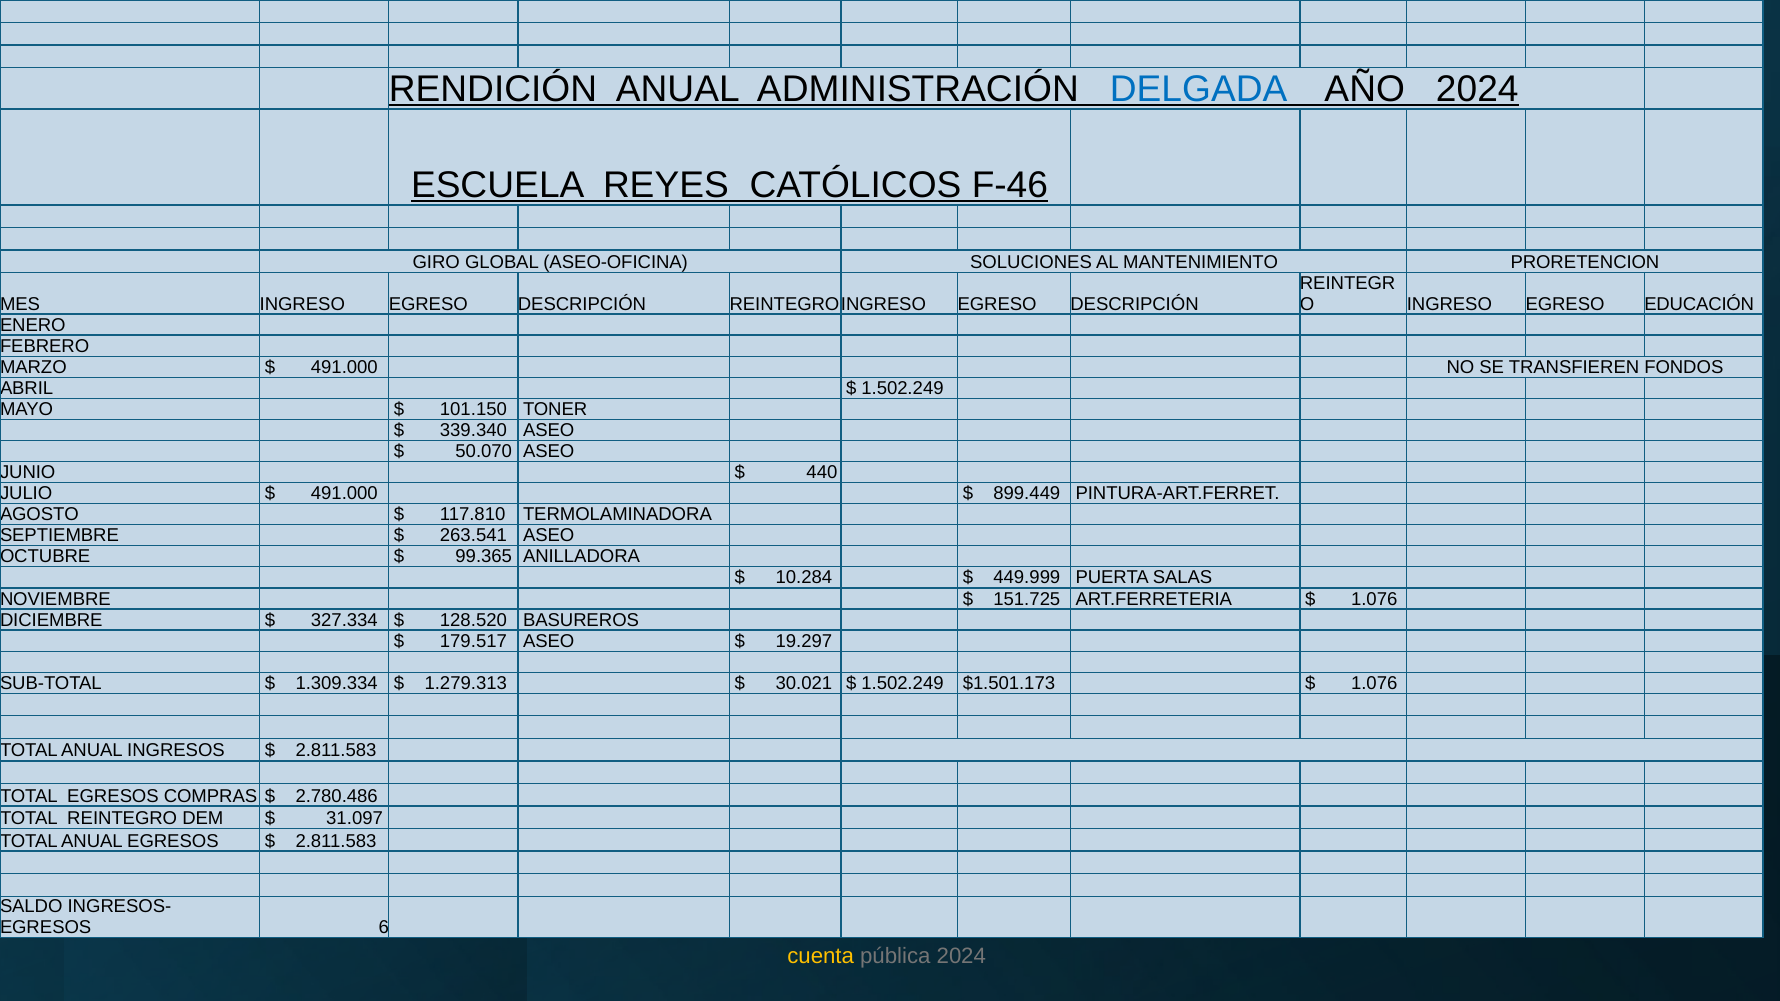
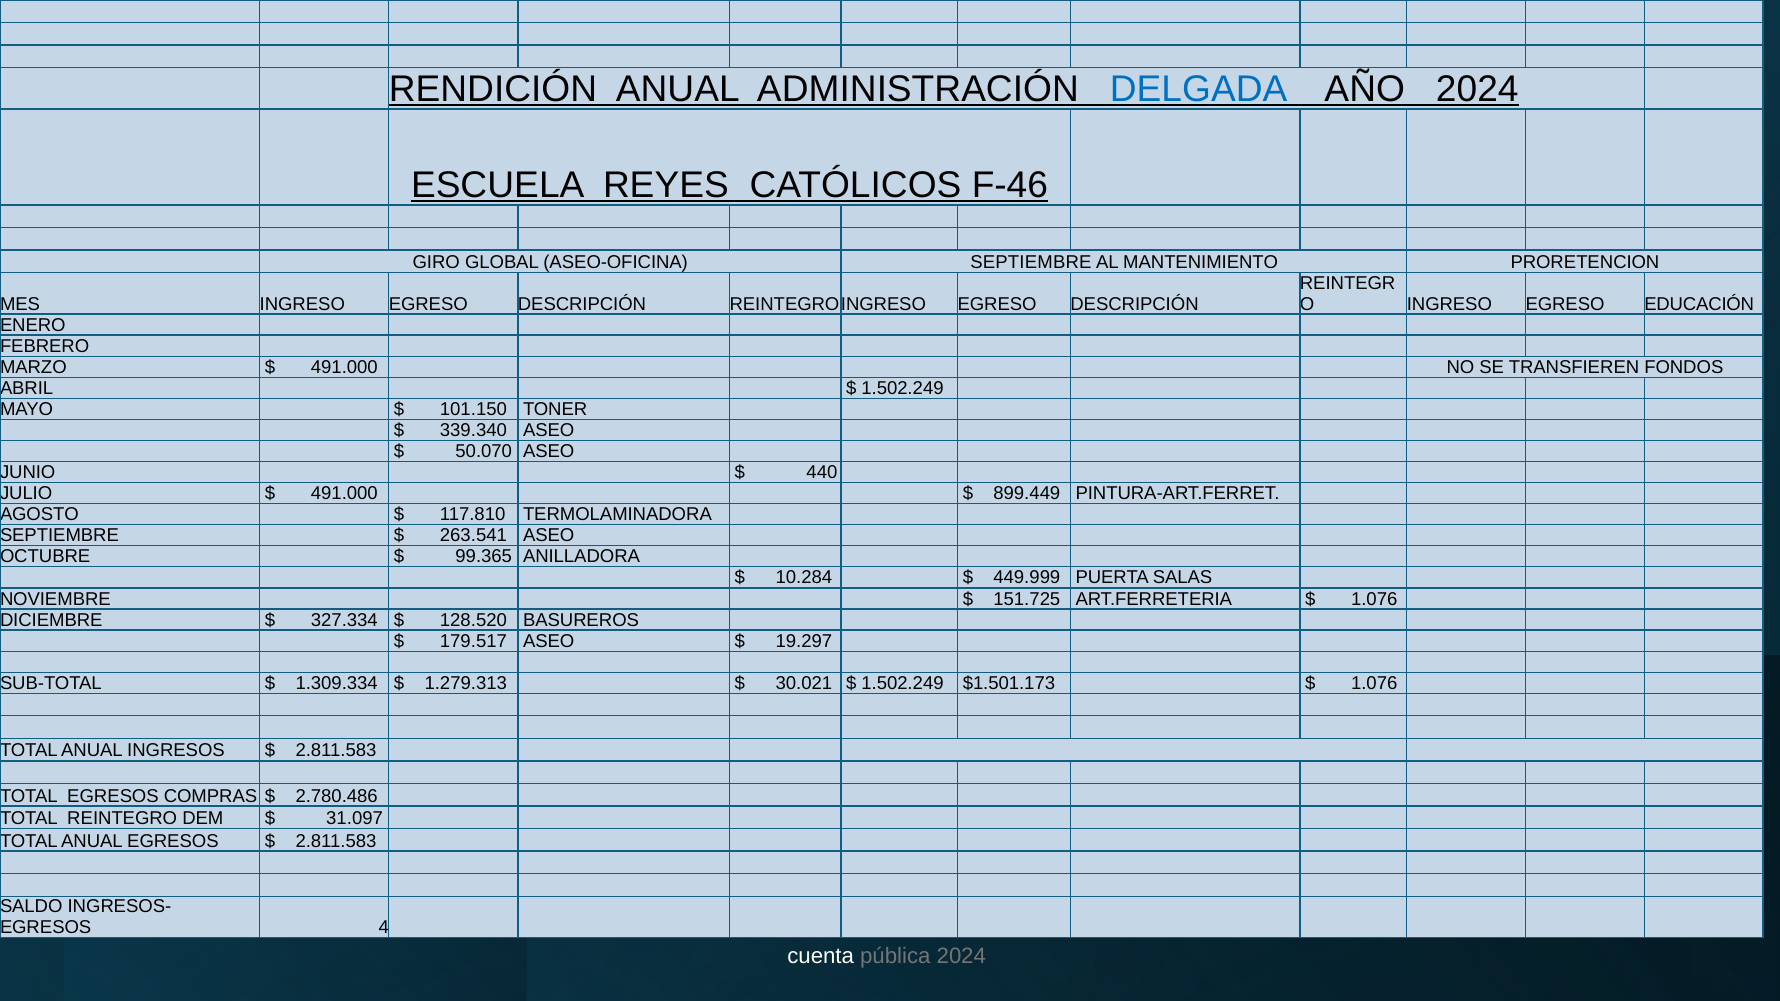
ASEO-OFICINA SOLUCIONES: SOLUCIONES -> SEPTIEMBRE (1031, 263)
6: 6 -> 4 (384, 928)
cuenta colour: yellow -> white (821, 956)
